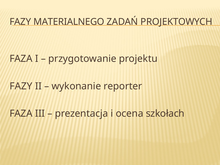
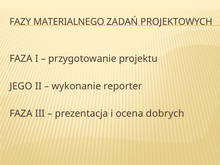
FAZY: FAZY -> JEGO (21, 86)
szkołach: szkołach -> dobrych (165, 113)
